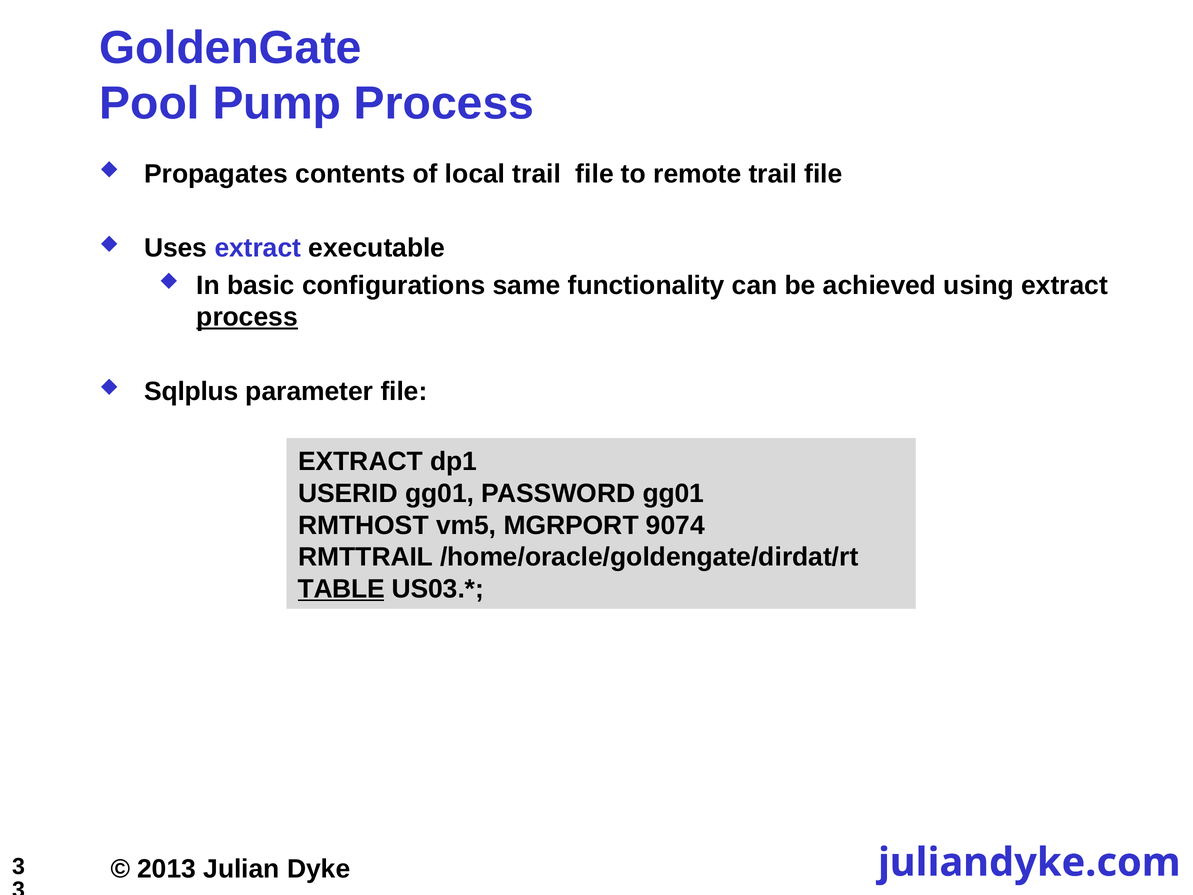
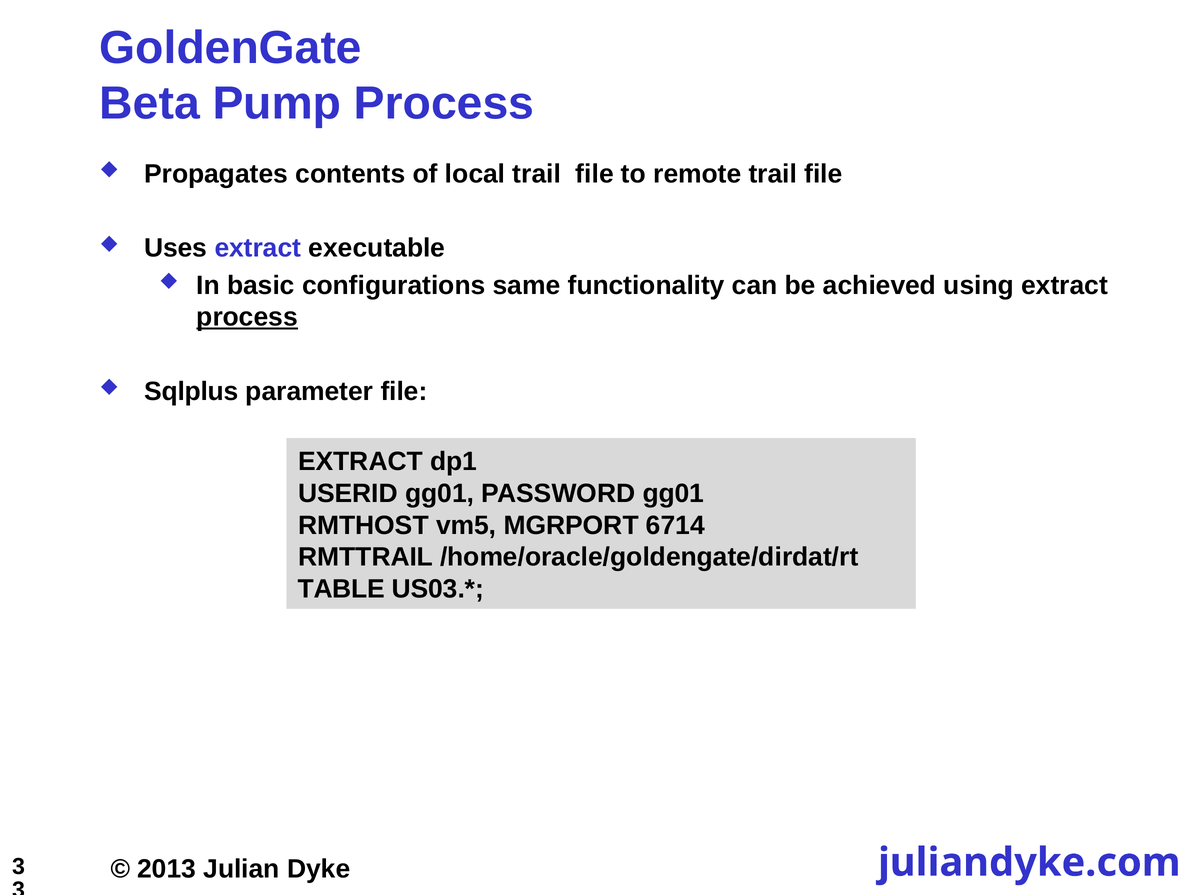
Pool: Pool -> Beta (150, 103)
9074: 9074 -> 6714 (675, 525)
TABLE underline: present -> none (341, 589)
